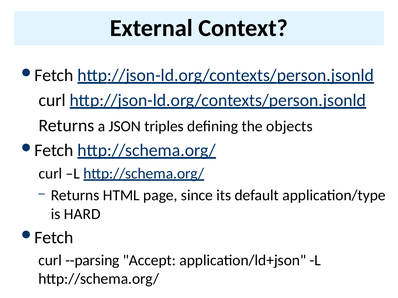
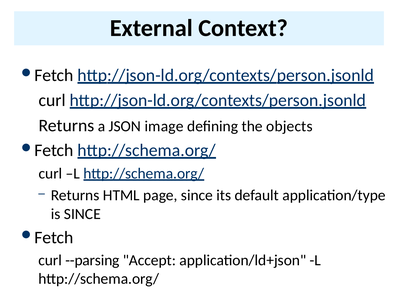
triples: triples -> image (164, 126)
is HARD: HARD -> SINCE (82, 214)
